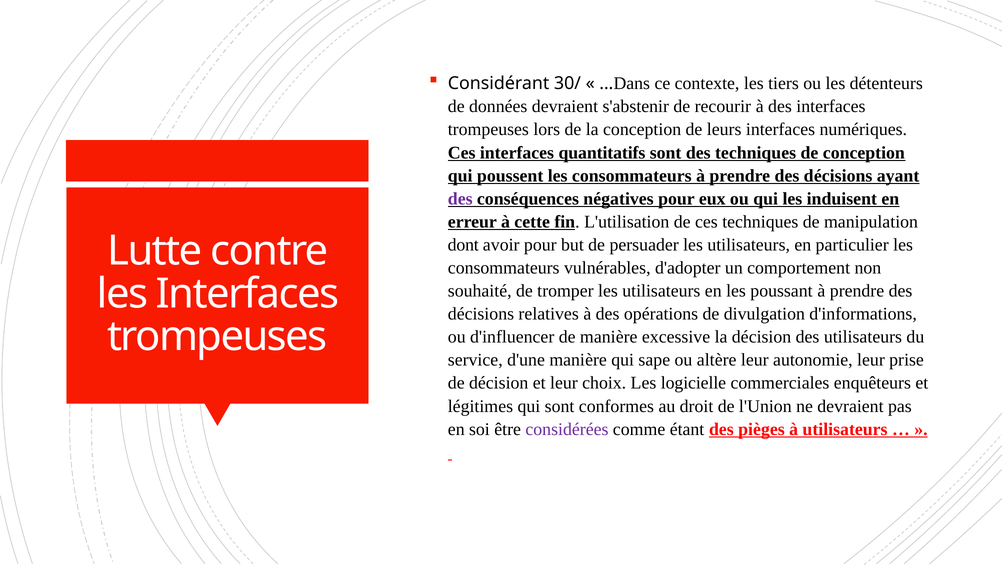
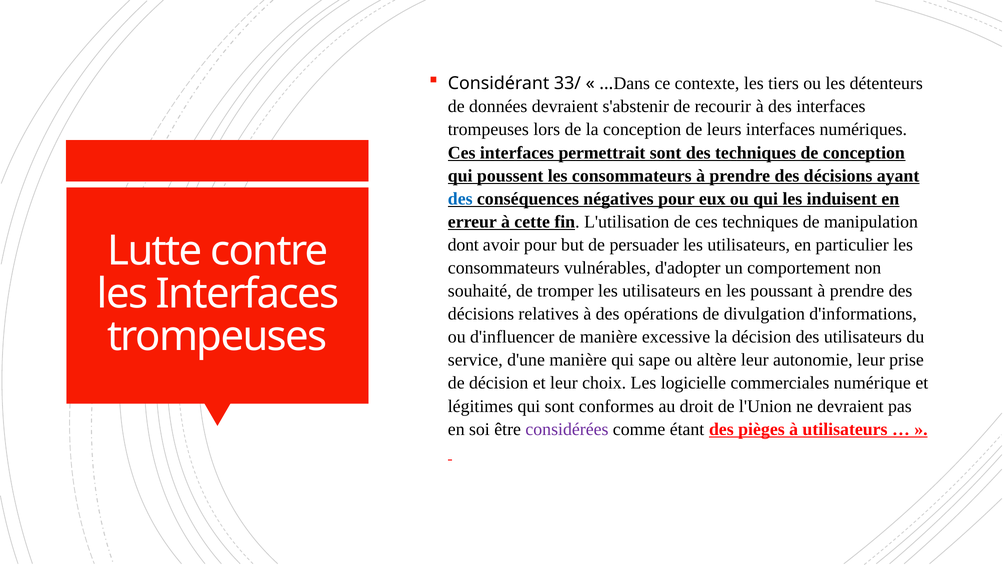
30/: 30/ -> 33/ (567, 83)
quantitatifs: quantitatifs -> permettrait (602, 153)
des colour: purple -> blue (460, 199)
enquêteurs: enquêteurs -> numérique (872, 383)
